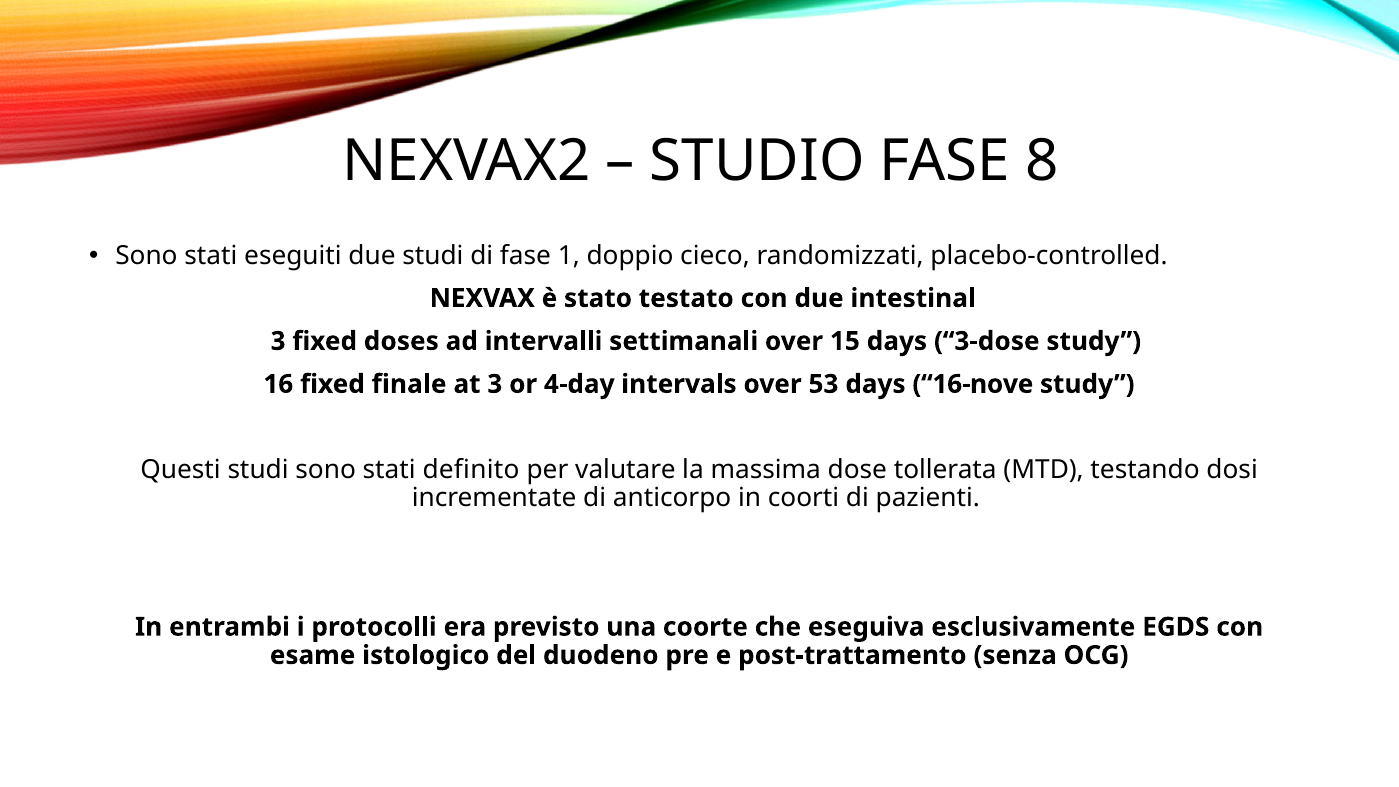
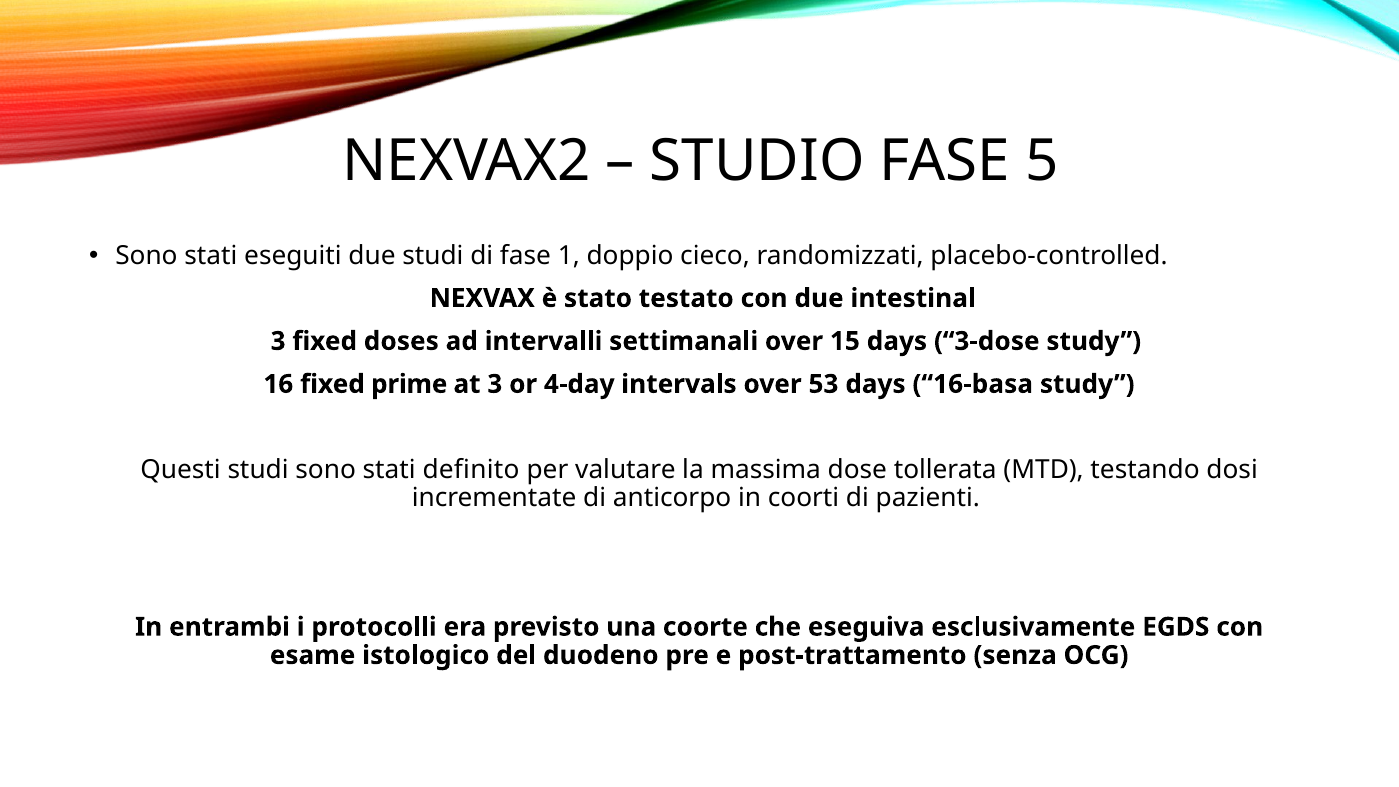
8: 8 -> 5 (1042, 161)
finale: finale -> prime (409, 384)
16-nove: 16-nove -> 16-basa (973, 384)
